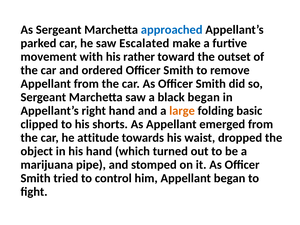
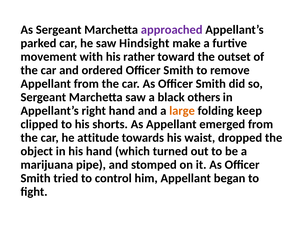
approached colour: blue -> purple (172, 30)
Escalated: Escalated -> Hindsight (144, 43)
black began: began -> others (204, 97)
basic: basic -> keep (249, 111)
